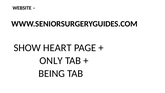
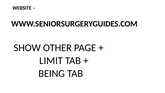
HEART: HEART -> OTHER (57, 48)
ONLY: ONLY -> LIMIT (51, 61)
